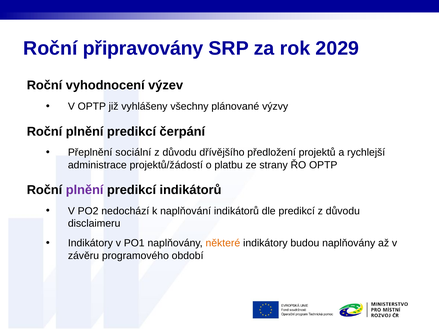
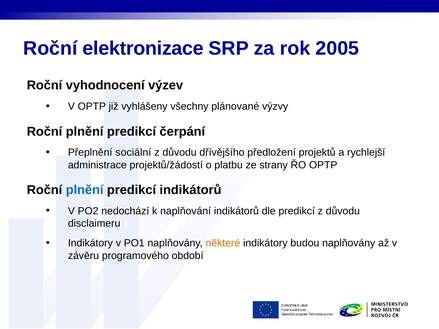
připravovány: připravovány -> elektronizace (143, 48)
2029: 2029 -> 2005 (337, 48)
plnění colour: purple -> blue (85, 190)
